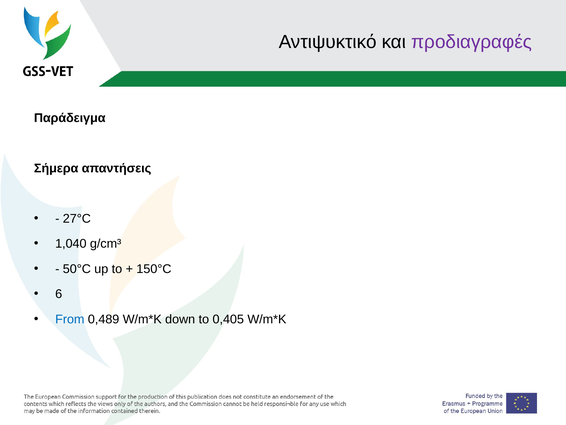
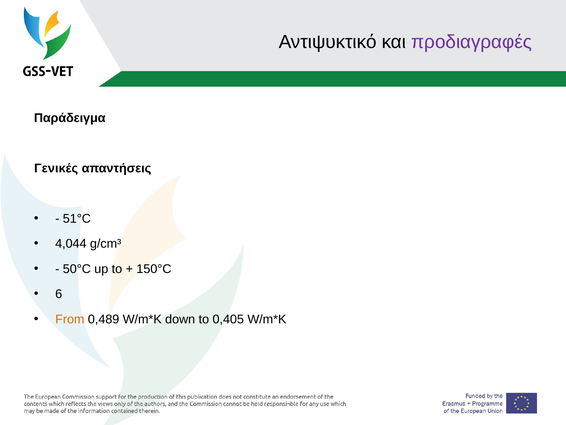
Σήμερα: Σήμερα -> Γενικές (56, 168)
27°C: 27°C -> 51°C (77, 218)
1,040: 1,040 -> 4,044 (71, 244)
From colour: blue -> orange (70, 319)
